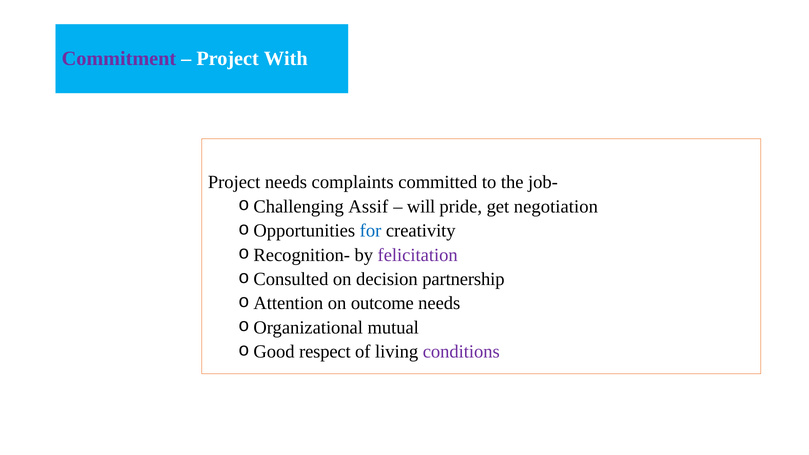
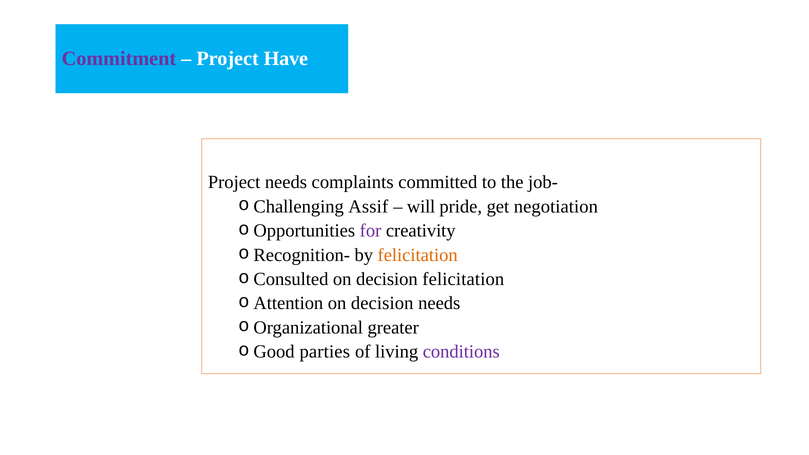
With: With -> Have (286, 59)
for colour: blue -> purple (371, 231)
felicitation colour: purple -> orange (418, 255)
decision partnership: partnership -> felicitation (463, 279)
outcome: outcome -> decision (382, 303)
mutual: mutual -> greater (393, 328)
respect: respect -> parties (325, 352)
